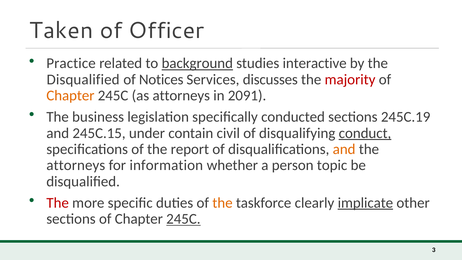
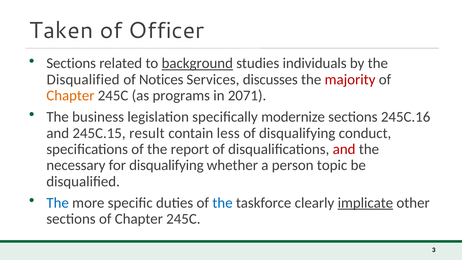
Practice: Practice -> Sections (71, 63)
interactive: interactive -> individuals (315, 63)
as attorneys: attorneys -> programs (181, 96)
2091: 2091 -> 2071 (247, 96)
conducted: conducted -> modernize (293, 117)
245C.19: 245C.19 -> 245C.16 (406, 117)
under: under -> result (147, 133)
civil: civil -> less (228, 133)
conduct underline: present -> none (365, 133)
and colour: orange -> red (344, 149)
attorneys: attorneys -> necessary (76, 165)
for information: information -> disqualifying (166, 165)
The colour: red -> blue (58, 203)
the colour: orange -> blue (223, 203)
245C underline: present -> none (183, 219)
